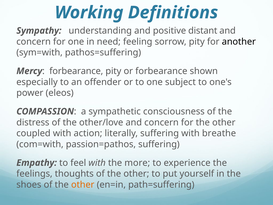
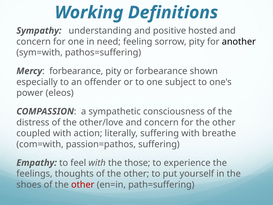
distant: distant -> hosted (203, 31)
more: more -> those (137, 163)
other colour: orange -> red (83, 184)
